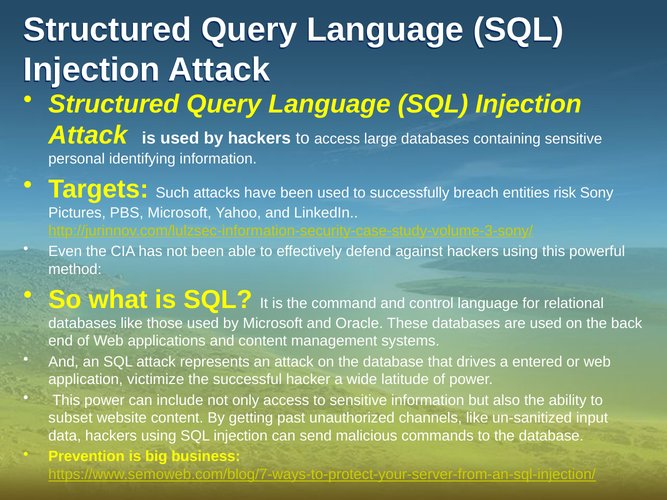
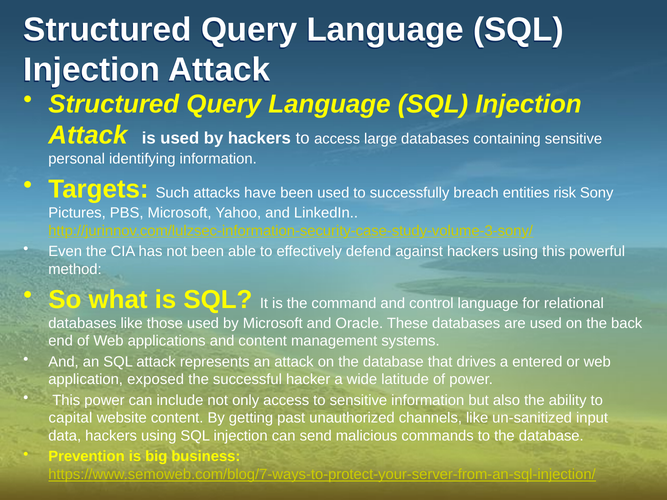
victimize: victimize -> exposed (156, 380)
subset: subset -> capital (70, 418)
